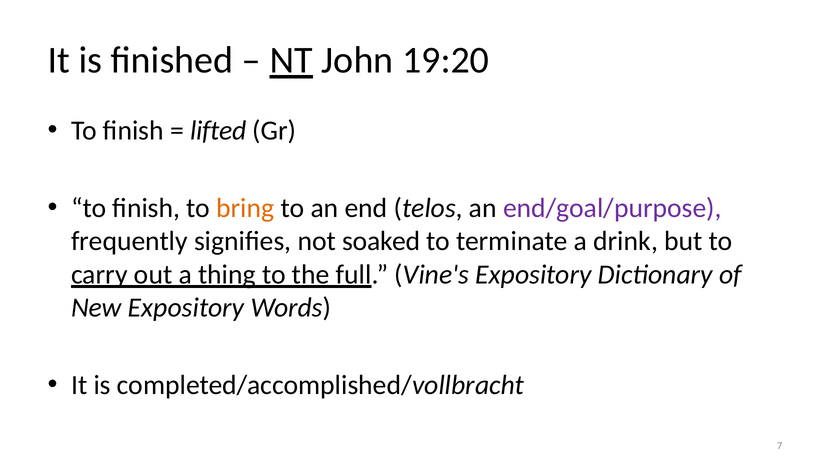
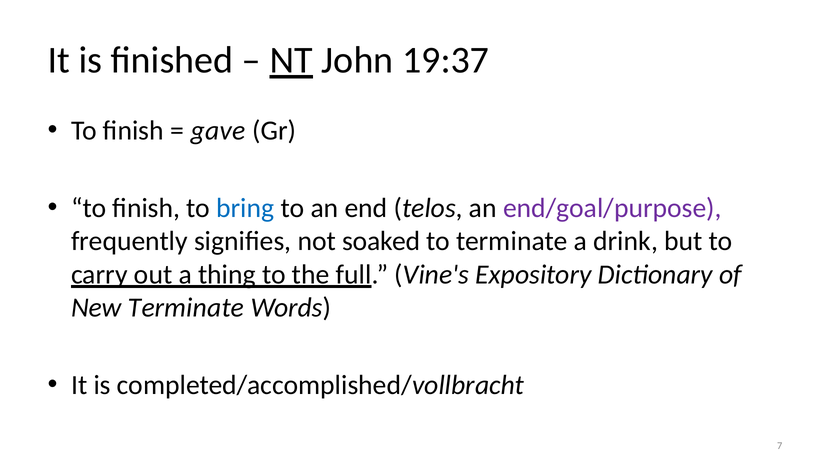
19:20: 19:20 -> 19:37 (446, 60)
lifted: lifted -> gave (218, 131)
bring colour: orange -> blue (245, 208)
New Expository: Expository -> Terminate (186, 308)
